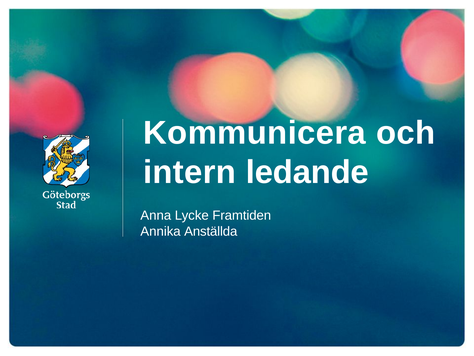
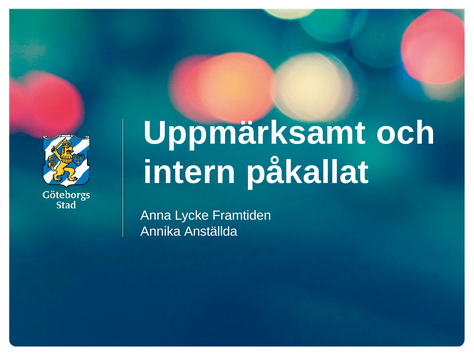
Kommunicera: Kommunicera -> Uppmärksamt (255, 133)
ledande: ledande -> påkallat (307, 172)
